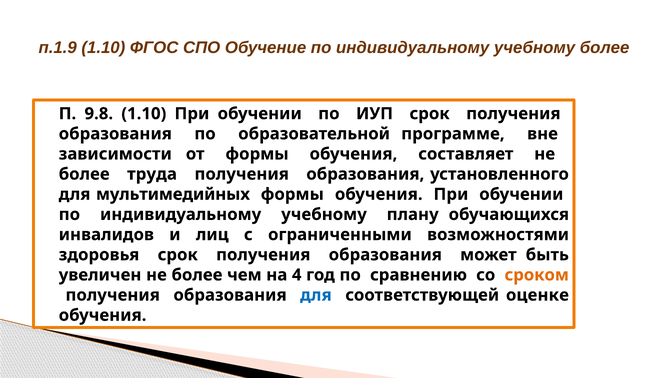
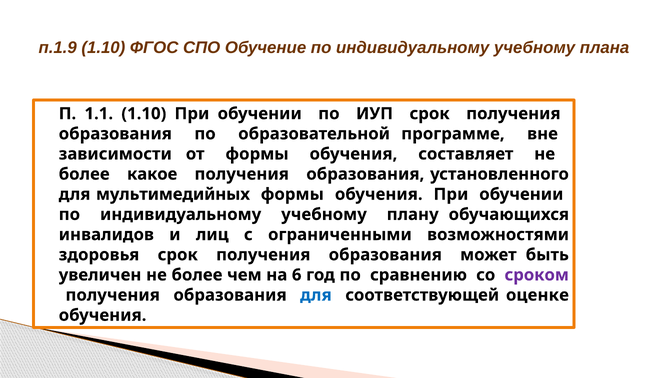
учебному более: более -> плана (605, 48)
9.8: 9.8 -> 1.1 (99, 114)
труда: труда -> какое (152, 174)
4: 4 -> 6 (297, 275)
сроком colour: orange -> purple (537, 275)
